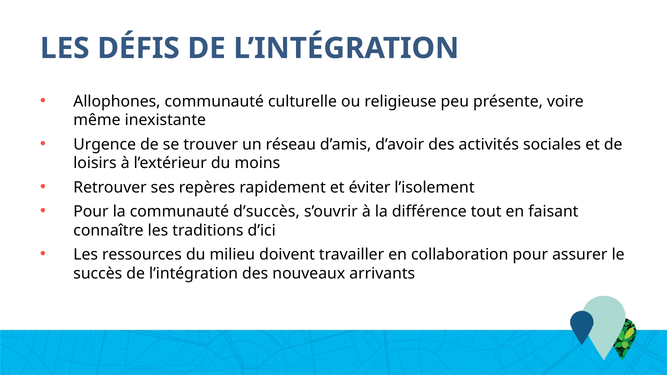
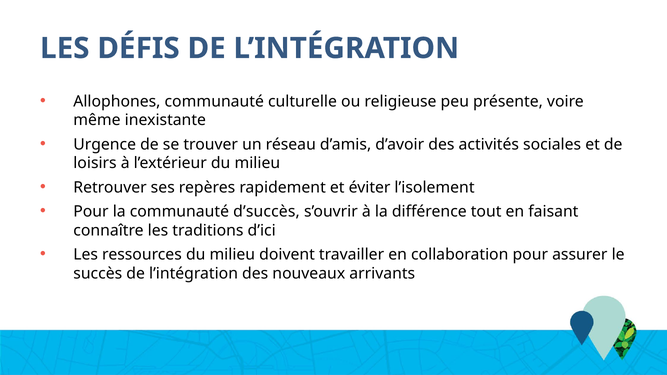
l’extérieur du moins: moins -> milieu (257, 163)
